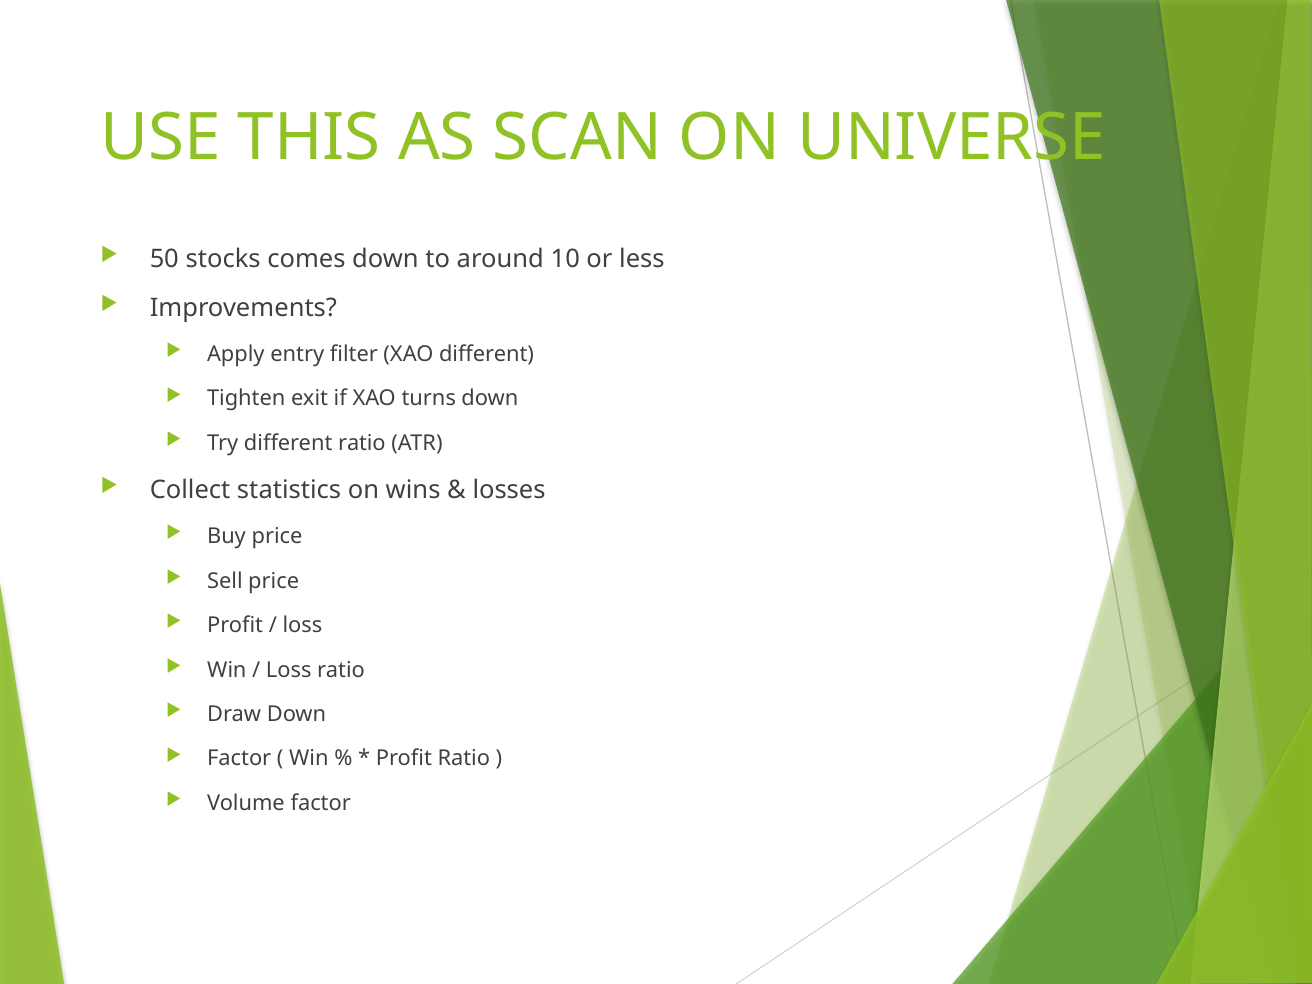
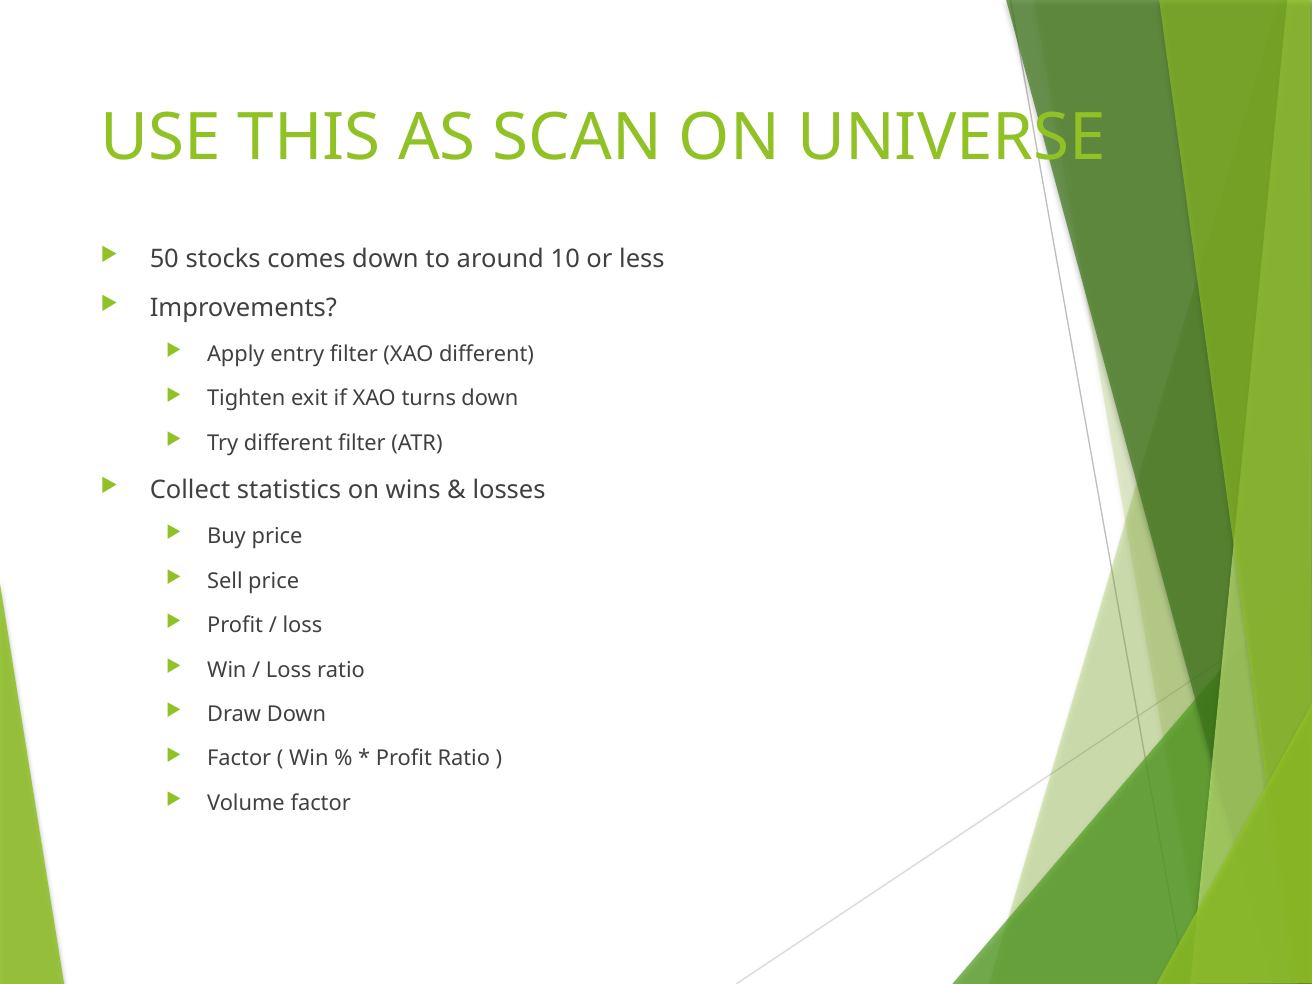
different ratio: ratio -> filter (362, 443)
